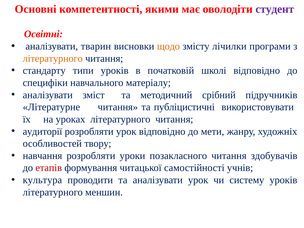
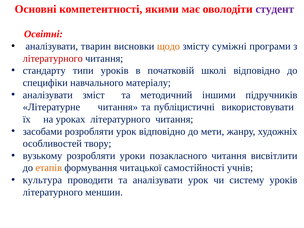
лічилки: лічилки -> суміжні (229, 46)
літературного colour: orange -> red (53, 58)
срібний: срібний -> іншими (219, 95)
аудиторії: аудиторії -> засобами (42, 131)
навчання: навчання -> вузькому (42, 156)
здобувачів: здобувачів -> висвітлити (274, 156)
етапів colour: red -> orange (49, 168)
